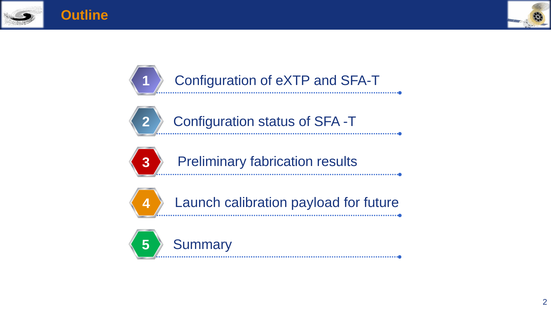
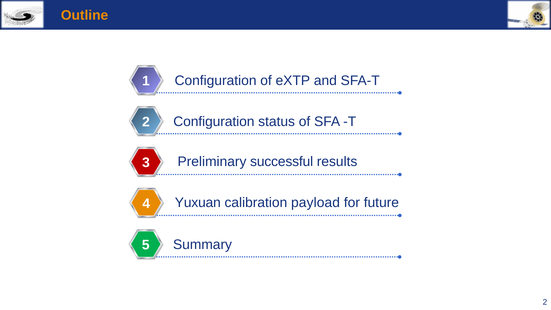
fabrication: fabrication -> successful (282, 162)
Launch: Launch -> Yuxuan (198, 203)
